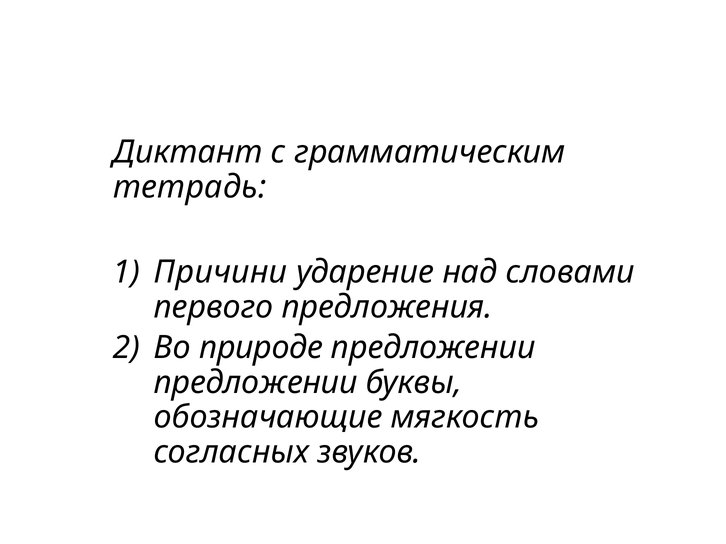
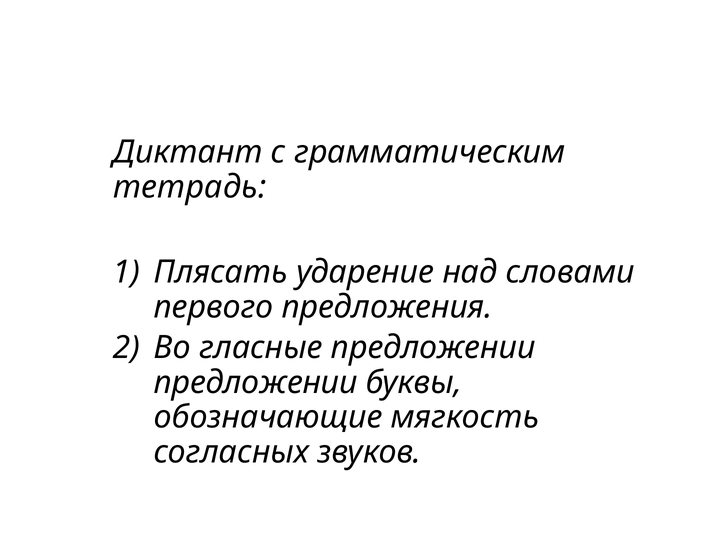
Причини: Причини -> Плясать (221, 272)
природе: природе -> гласные (261, 348)
